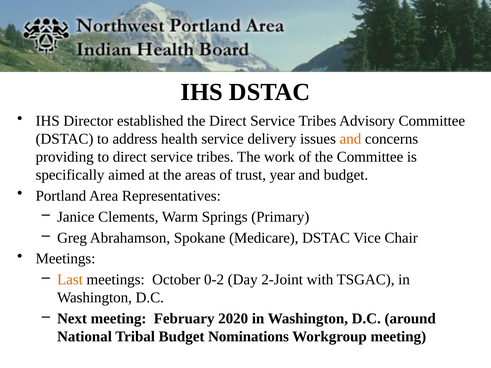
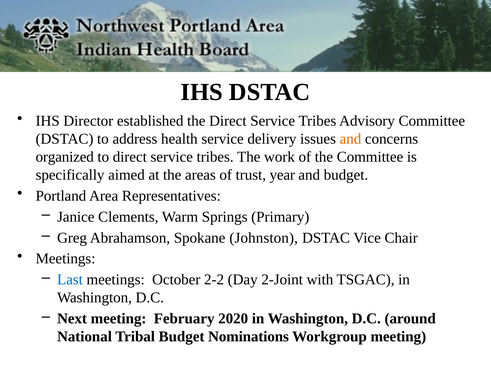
providing: providing -> organized (65, 157)
Medicare: Medicare -> Johnston (264, 238)
Last colour: orange -> blue (70, 280)
0-2: 0-2 -> 2-2 (214, 280)
